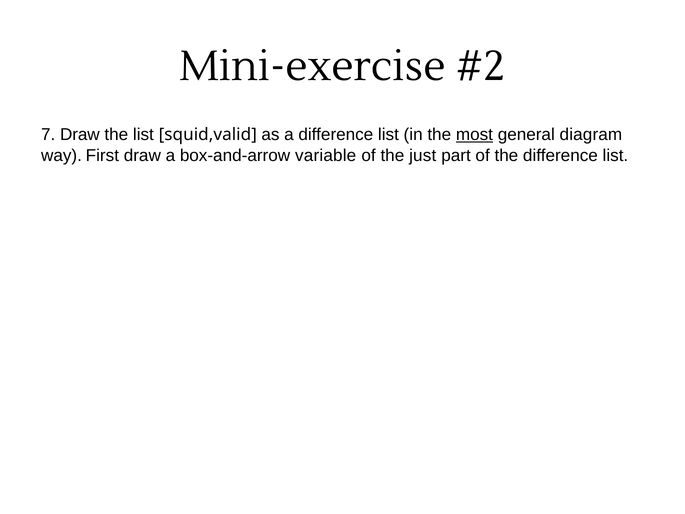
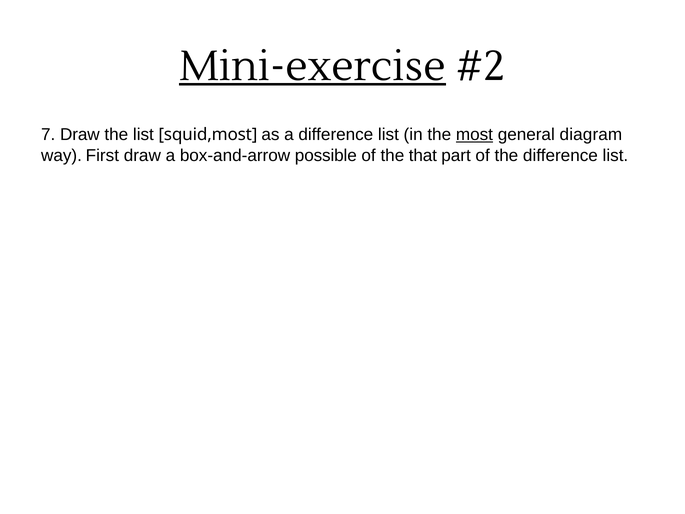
Mini-exercise underline: none -> present (313, 66)
squid,valid: squid,valid -> squid,most (208, 135)
variable: variable -> possible (326, 155)
just: just -> that (423, 155)
